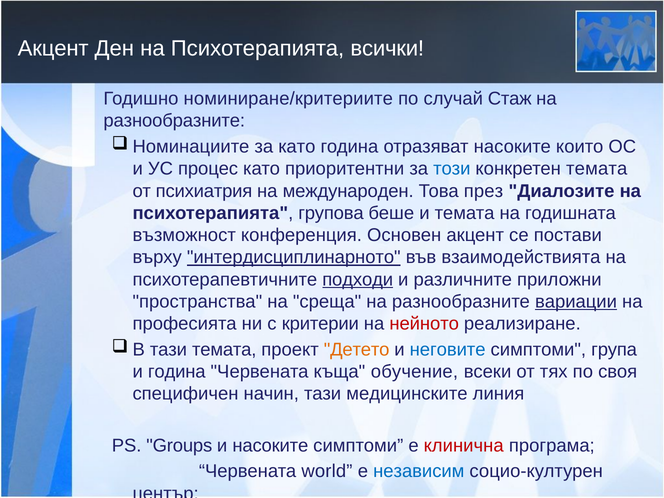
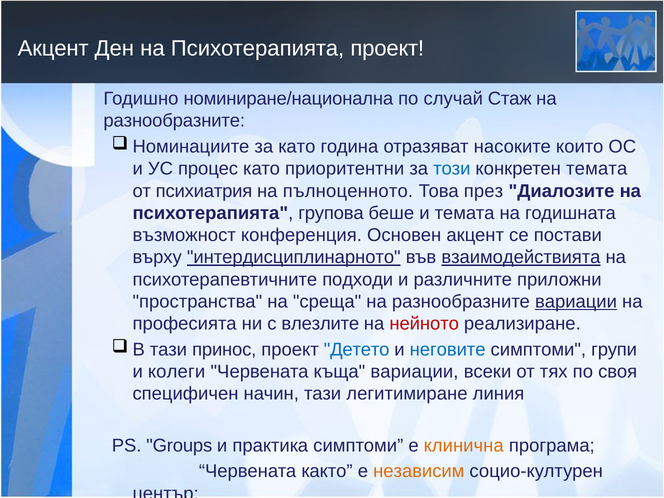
Психотерапията всички: всички -> проект (387, 49)
номиниране/критериите: номиниране/критериите -> номиниране/национална (288, 99)
международен: международен -> пълноценното (348, 191)
взаимодействията underline: none -> present (521, 257)
подходи underline: present -> none (358, 280)
критерии: критерии -> влезлите (320, 324)
тази темата: темата -> принос (224, 350)
Детето colour: orange -> blue (357, 350)
група: група -> групи (614, 350)
и година: година -> колеги (177, 372)
къща обучение: обучение -> вариации (414, 372)
медицинските: медицинските -> легитимиране (407, 394)
и насоките: насоките -> практика (270, 446)
клинична colour: red -> orange (464, 446)
world: world -> както (327, 471)
независим colour: blue -> orange (419, 471)
